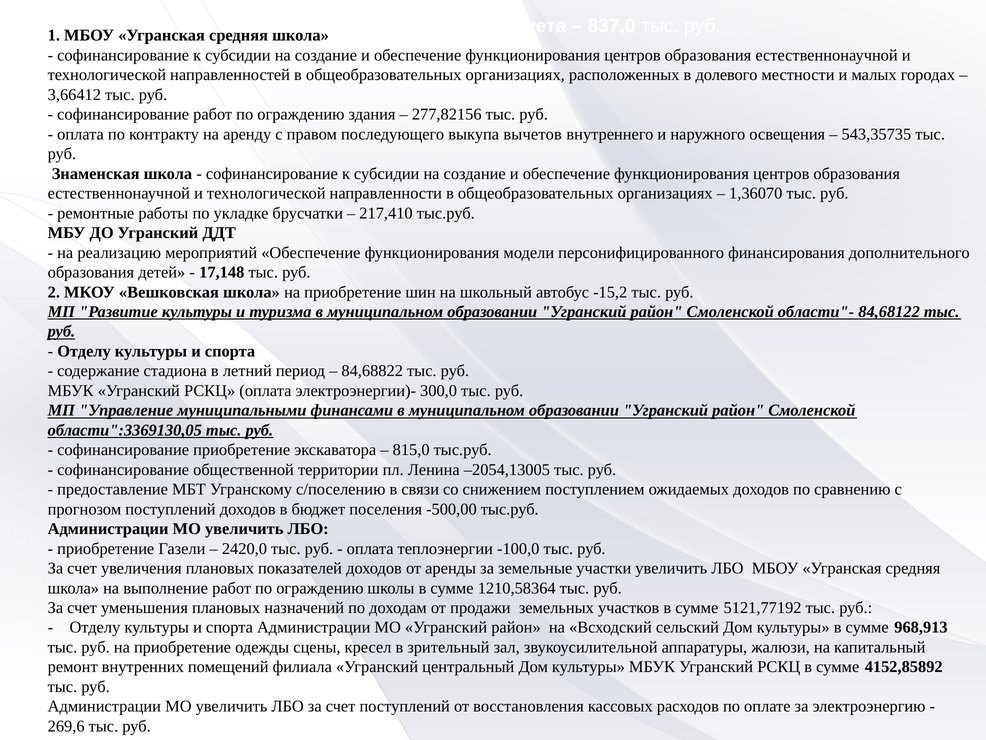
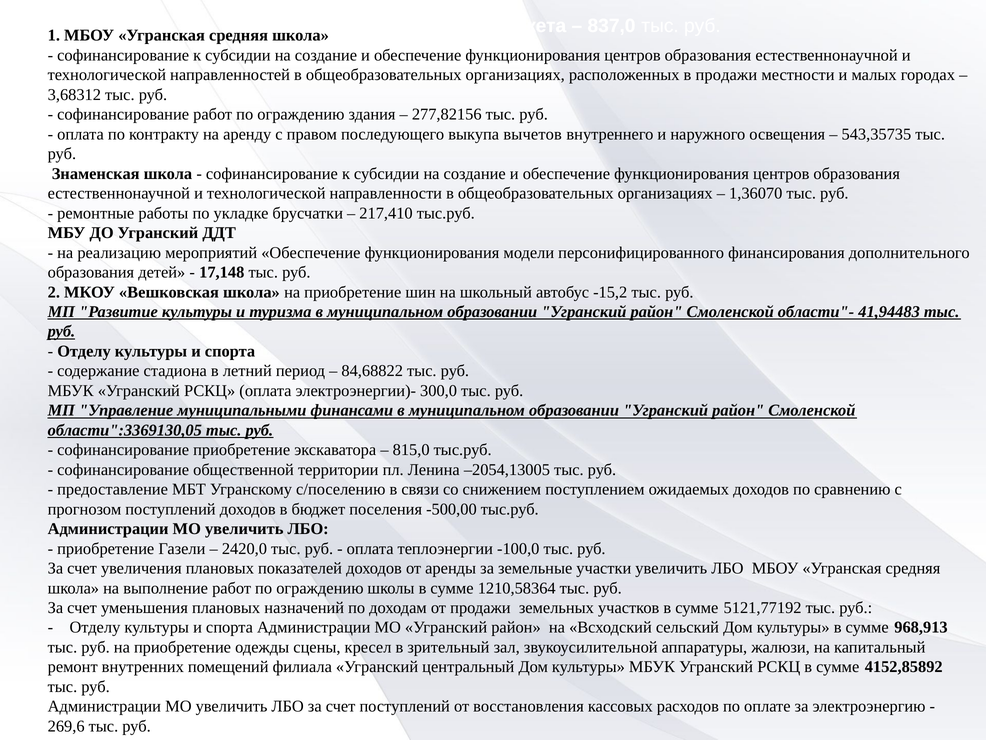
в долевого: долевого -> продажи (726, 75)
3,66412: 3,66412 -> 3,68312 (74, 95)
84,68122: 84,68122 -> 41,94483 (889, 312)
